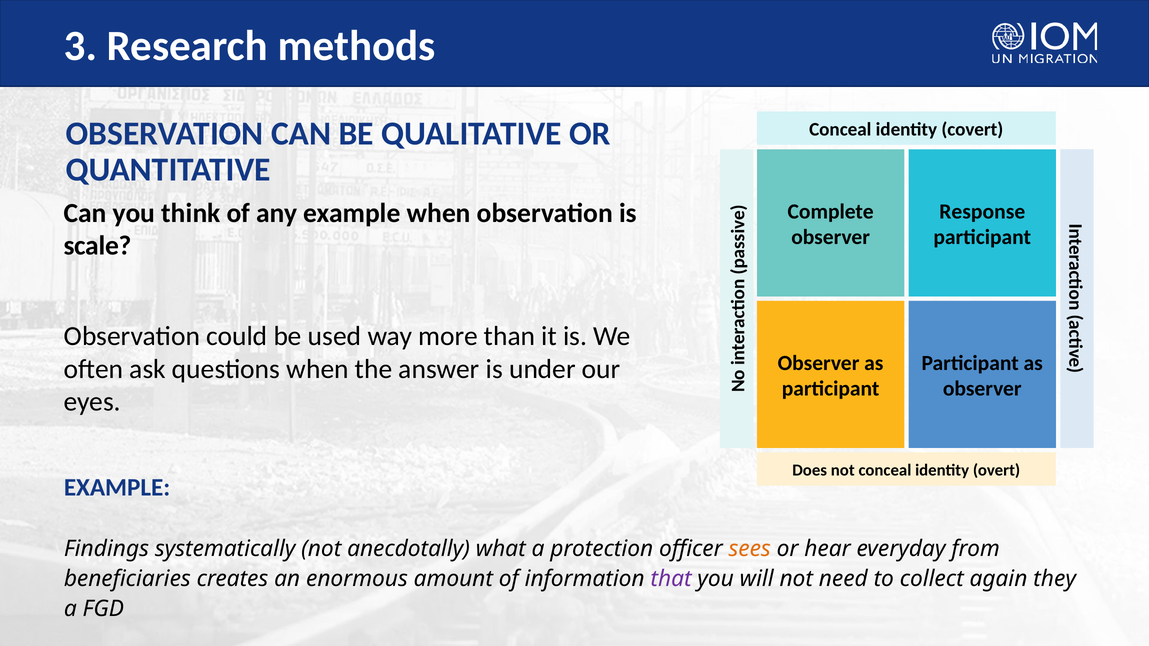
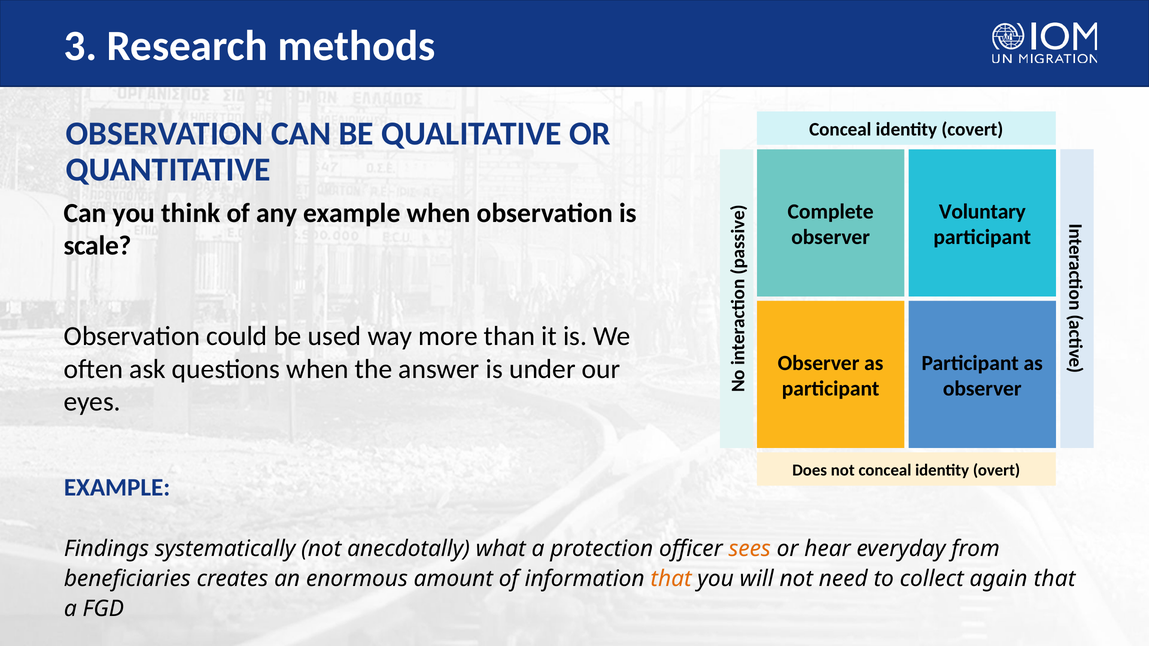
Response: Response -> Voluntary (982, 212)
that colour: purple -> orange (671, 579)
again they: they -> that (1055, 579)
